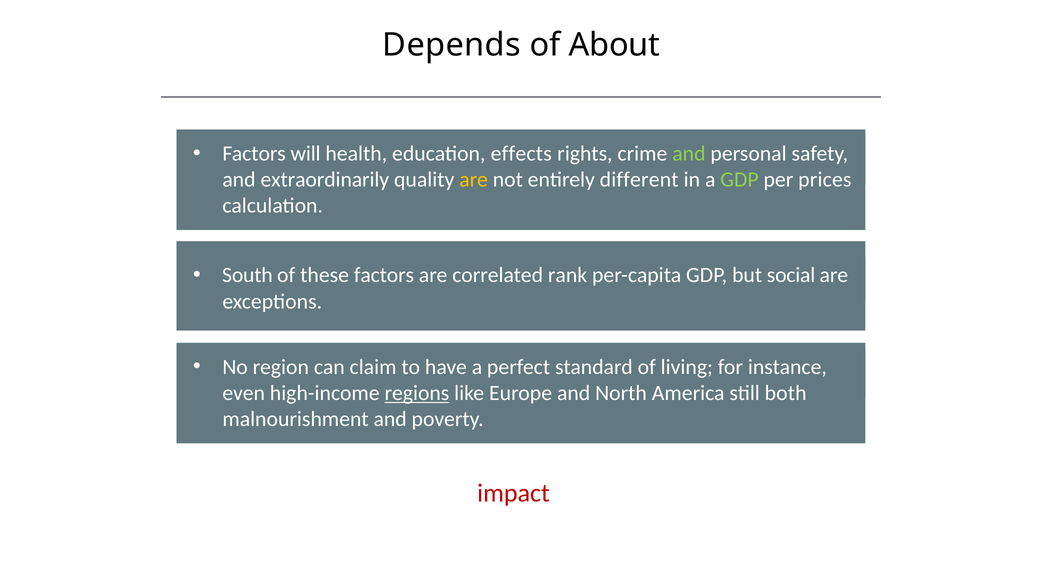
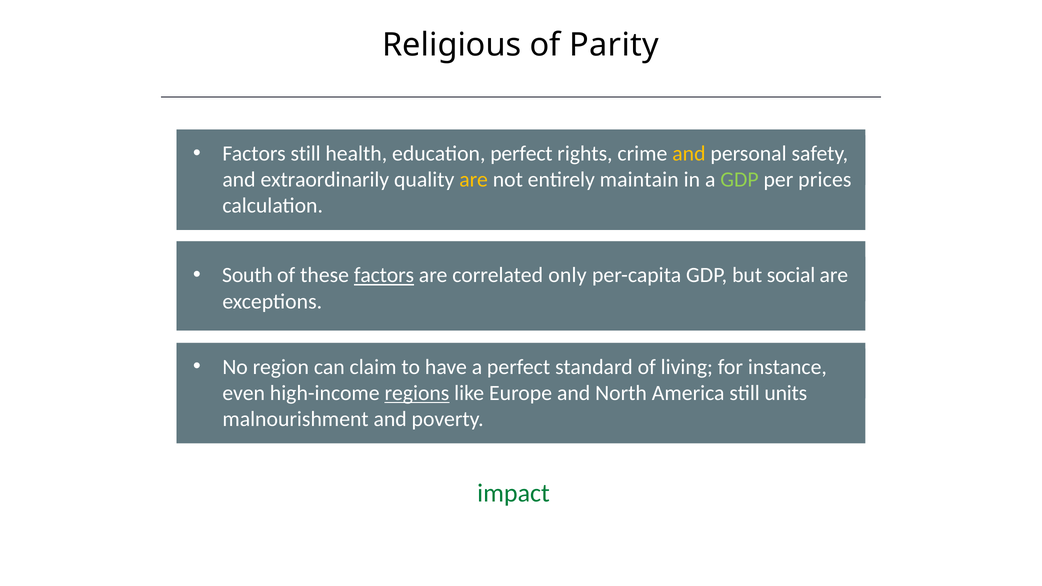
Depends: Depends -> Religious (452, 45)
About: About -> Parity (614, 45)
Factors will: will -> still (306, 154)
education effects: effects -> perfect (521, 154)
and colour: light green -> yellow (689, 154)
different: different -> maintain (639, 180)
factors underline: none -> present (384, 275)
rank: rank -> only (567, 275)
both: both -> units (786, 393)
impact colour: red -> green (514, 493)
